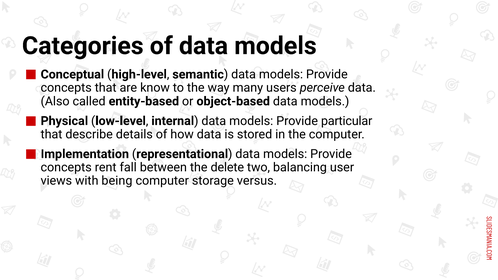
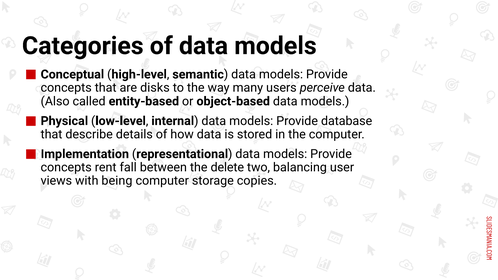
know: know -> disks (155, 88)
particular: particular -> database (347, 121)
versus: versus -> copies (257, 181)
